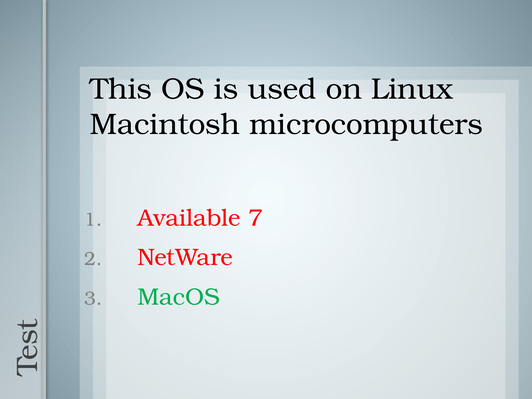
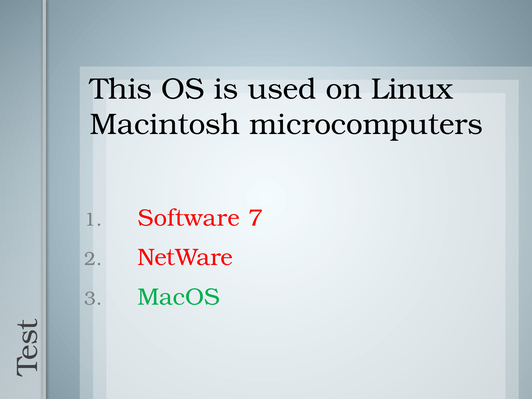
Available: Available -> Software (189, 218)
